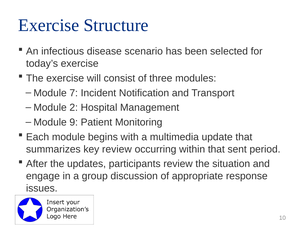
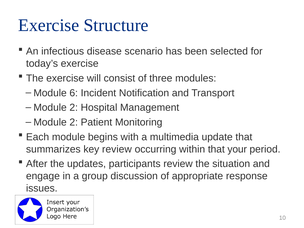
7: 7 -> 6 (74, 93)
9: 9 -> 2 (74, 122)
sent: sent -> your (237, 149)
